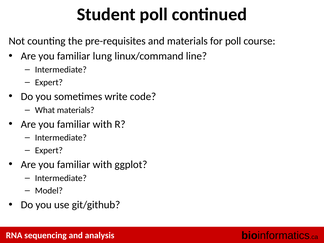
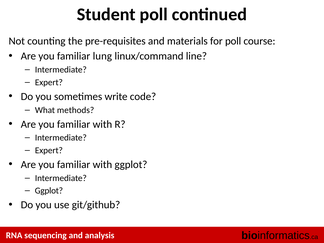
What materials: materials -> methods (76, 110)
Model: Model -> Ggplot (49, 191)
